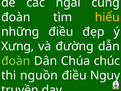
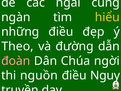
đoàn: đoàn -> ngàn (16, 17)
Xưng: Xưng -> Theo (17, 46)
đoàn colour: light green -> pink (16, 61)
chúc: chúc -> ngời (107, 61)
